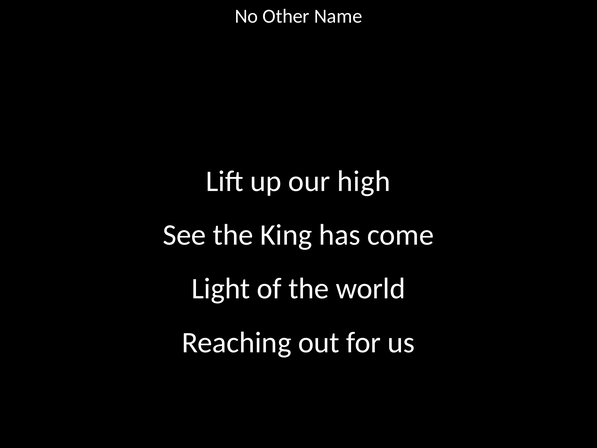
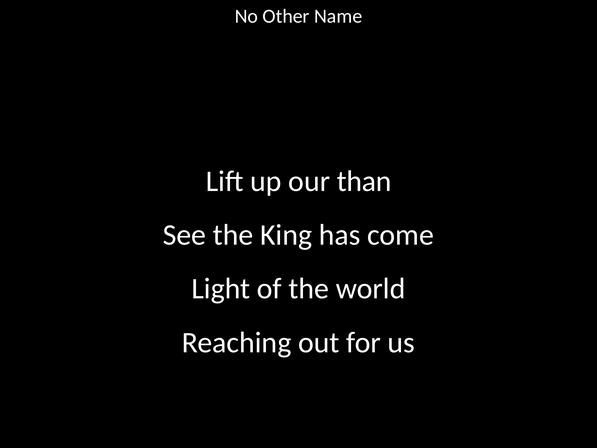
high: high -> than (364, 181)
